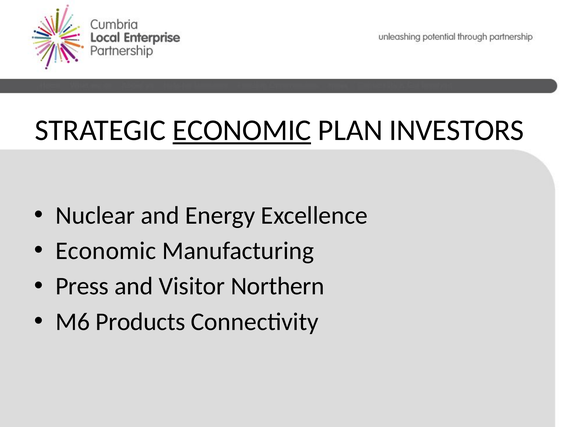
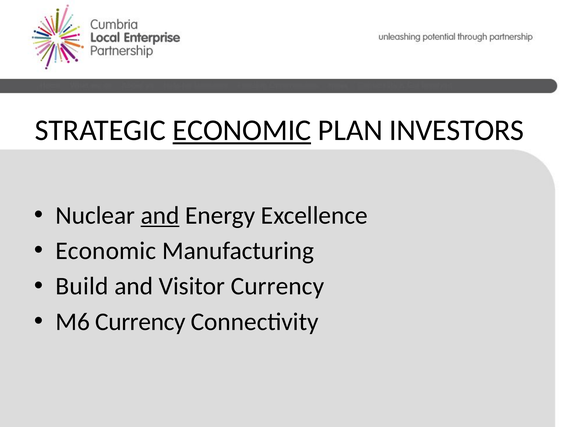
and underline: none -> present (160, 215)
Press: Press -> Build (82, 286)
Visitor Northern: Northern -> Currency (277, 286)
M6 Products: Products -> Currency (140, 322)
